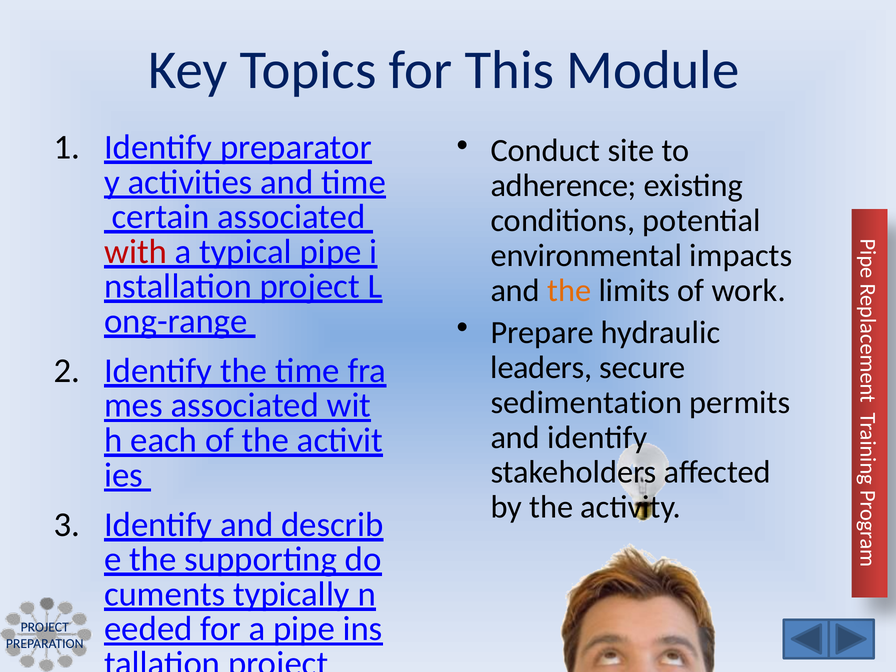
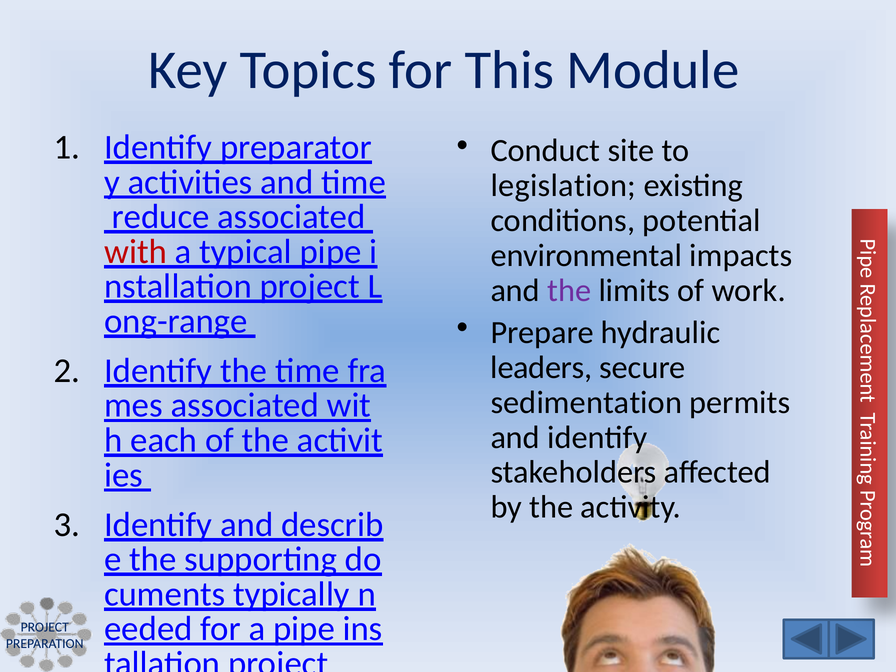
adherence: adherence -> legislation (563, 186)
certain: certain -> reduce (161, 217)
the colour: orange -> purple (569, 291)
